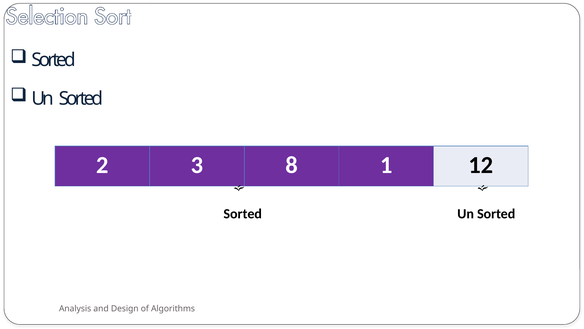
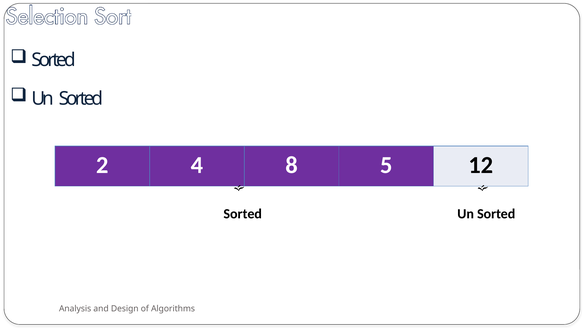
3: 3 -> 4 (197, 165)
1: 1 -> 5 (386, 165)
